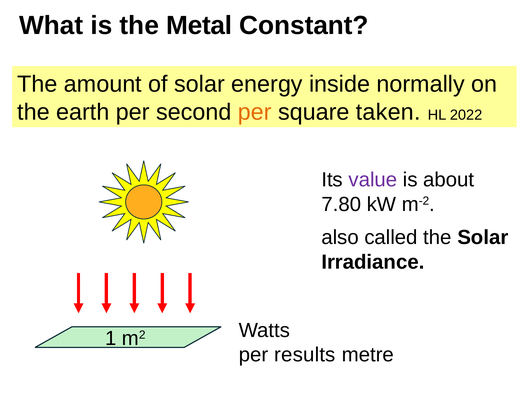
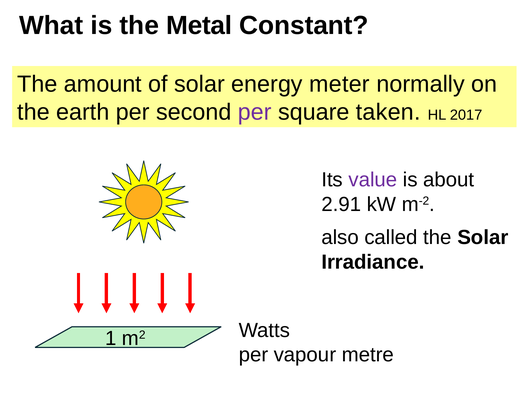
inside: inside -> meter (339, 84)
per colour: orange -> purple (255, 112)
2022: 2022 -> 2017 (466, 115)
7.80: 7.80 -> 2.91 (341, 204)
results: results -> vapour (305, 355)
